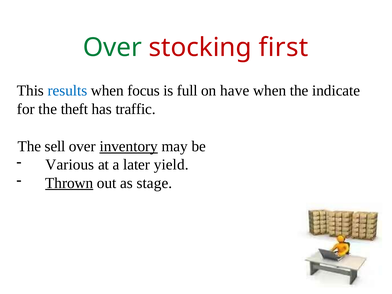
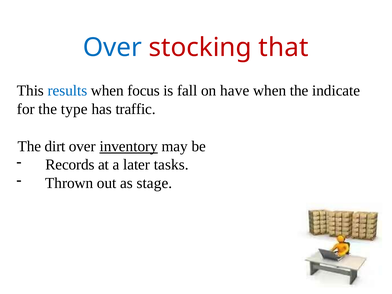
Over colour: green -> blue (112, 48)
first: first -> that (284, 48)
full: full -> fall (187, 91)
theft: theft -> type (74, 109)
sell: sell -> dirt (55, 146)
Various: Various -> Records (70, 165)
yield: yield -> tasks (171, 165)
Thrown underline: present -> none (69, 183)
